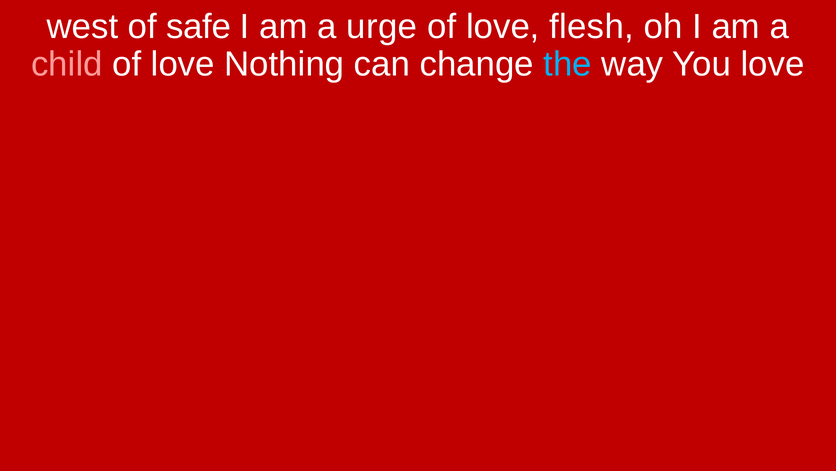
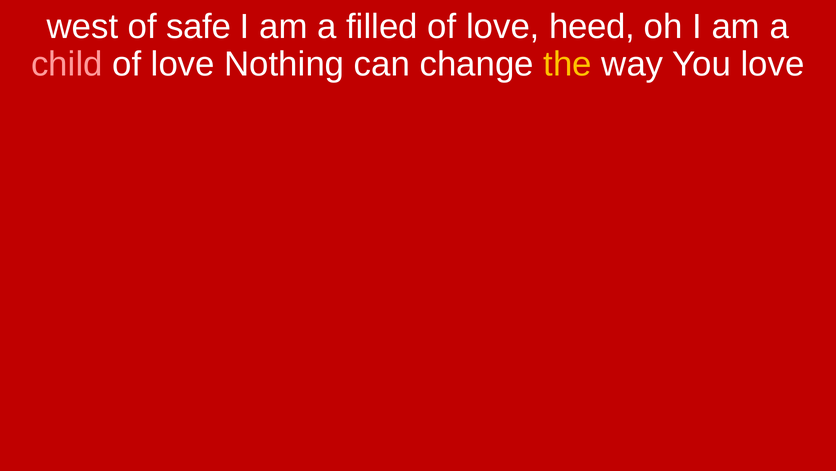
urge: urge -> filled (382, 27)
flesh: flesh -> heed (592, 27)
the colour: light blue -> yellow (568, 64)
